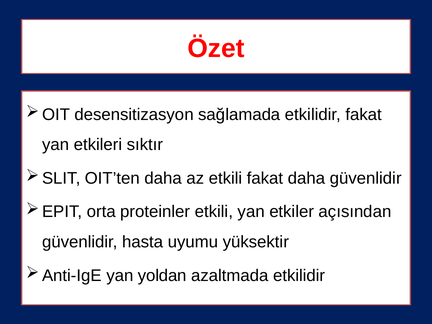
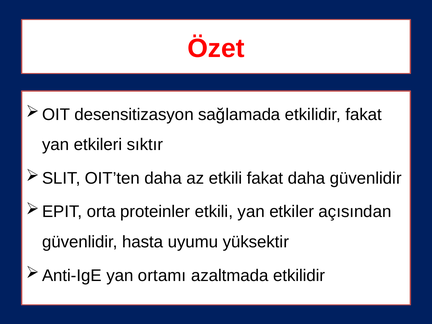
yoldan: yoldan -> ortamı (162, 275)
